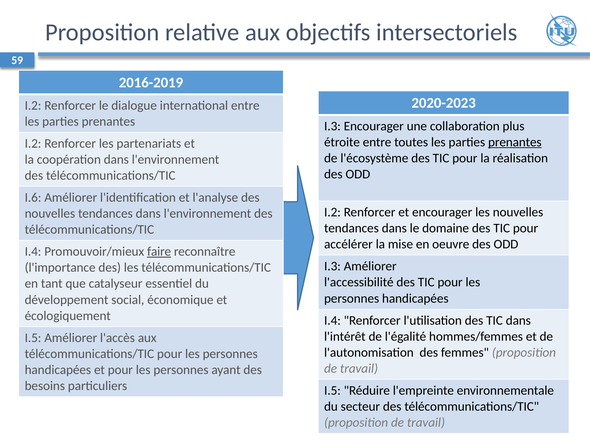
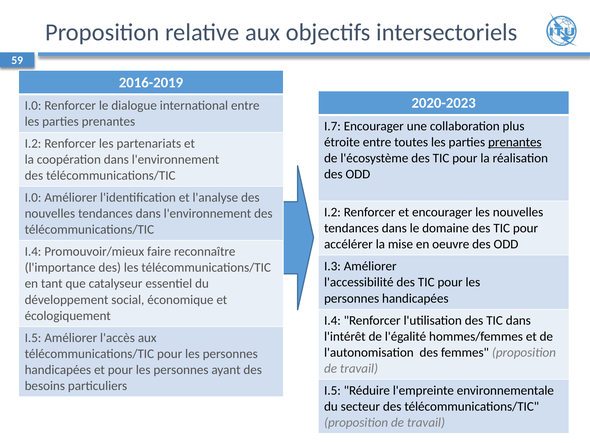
I.2: I.2 -> I.0 (33, 105)
I.3: I.3 -> I.7 (332, 126)
I.6: I.6 -> I.0 (33, 197)
faire underline: present -> none (159, 251)
